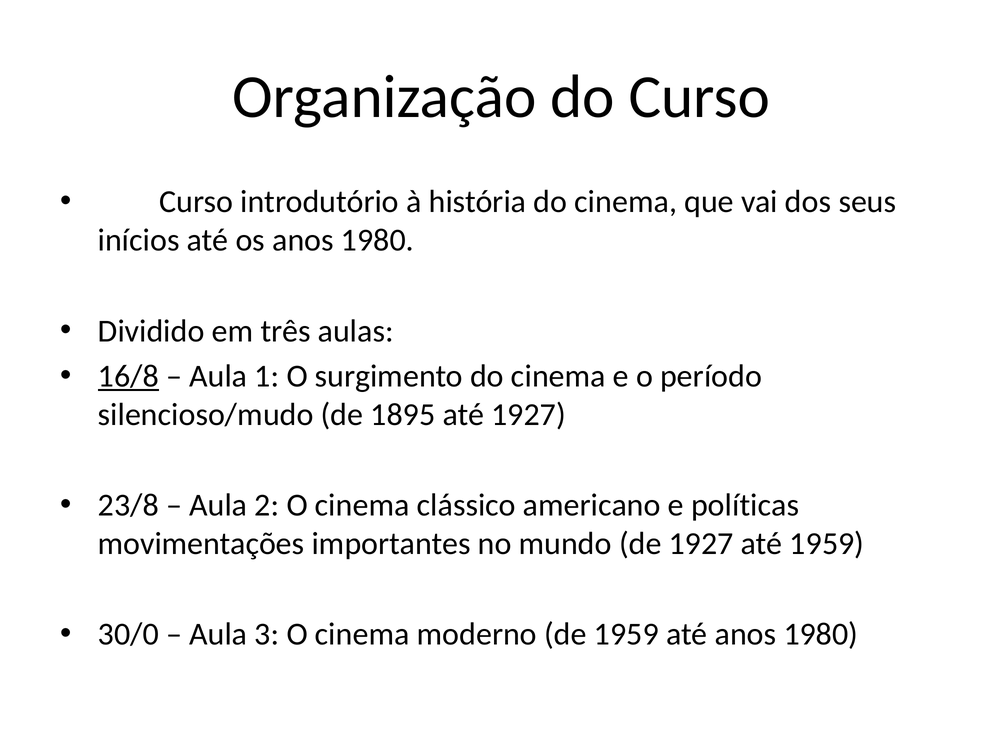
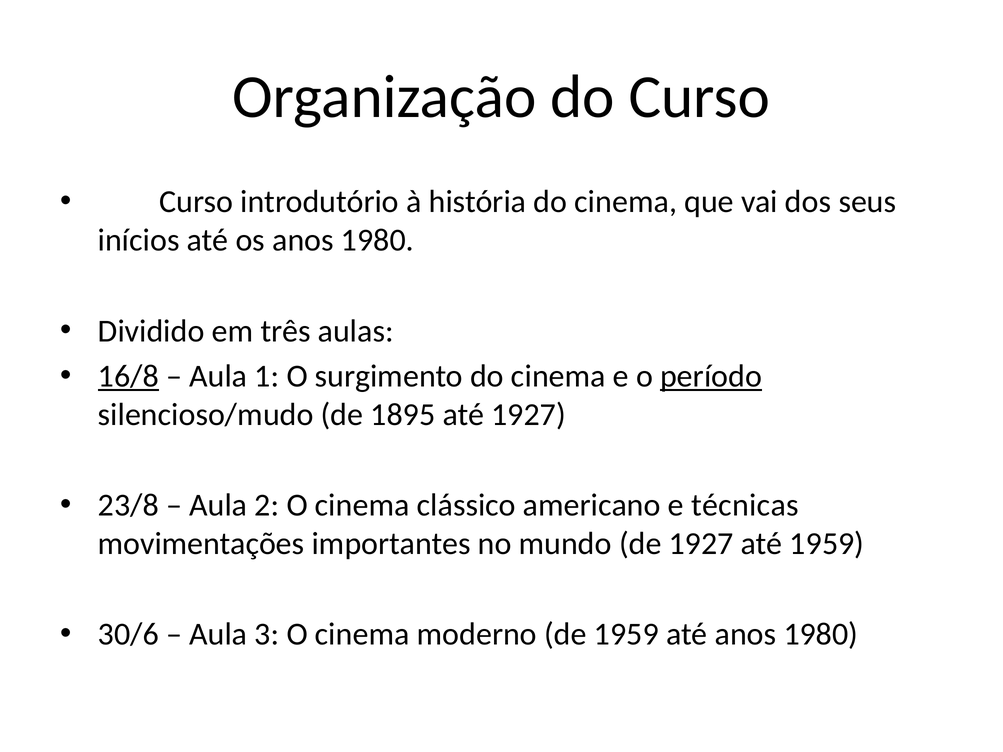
período underline: none -> present (711, 376)
políticas: políticas -> técnicas (745, 506)
30/0: 30/0 -> 30/6 (128, 635)
